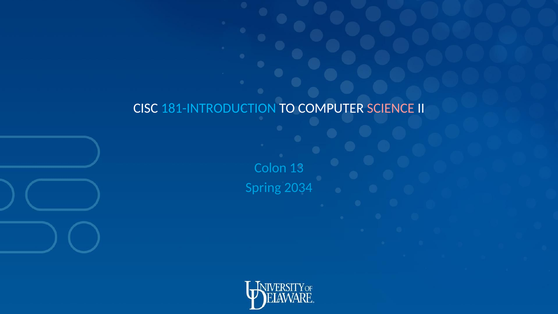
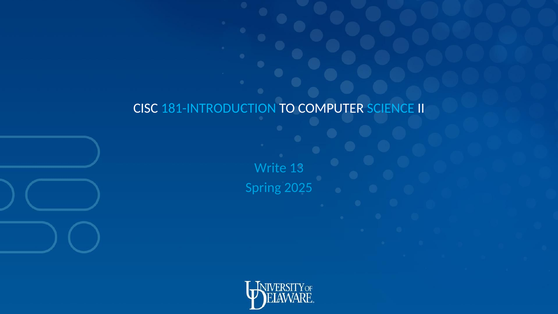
SCIENCE colour: pink -> light blue (391, 108)
Colon: Colon -> Write (270, 168)
2034: 2034 -> 2025 (298, 187)
